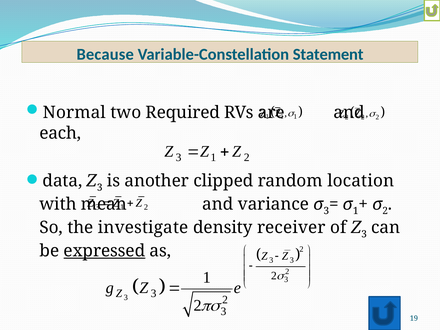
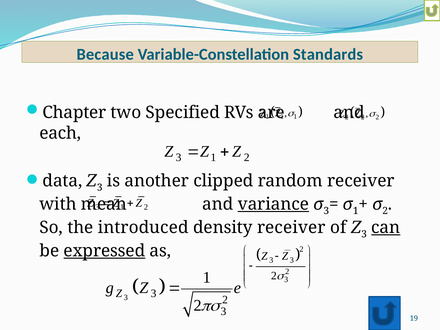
Statement: Statement -> Standards (328, 54)
Normal: Normal -> Chapter (74, 113)
Required: Required -> Specified (183, 113)
random location: location -> receiver (361, 181)
variance underline: none -> present (273, 204)
investigate: investigate -> introduced (143, 228)
can underline: none -> present (386, 228)
